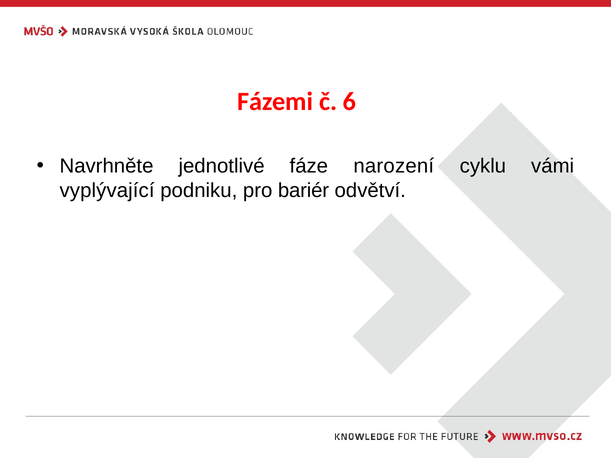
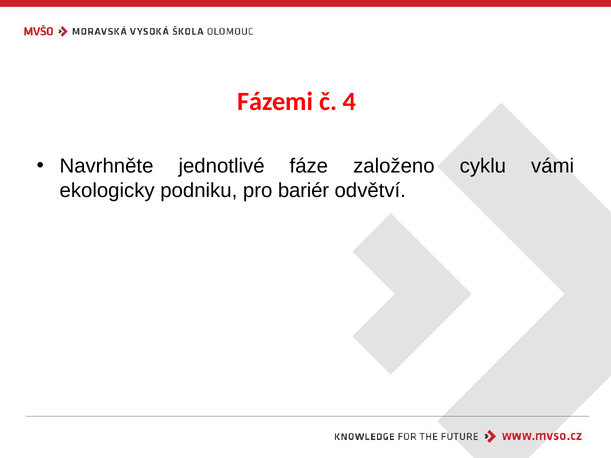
6: 6 -> 4 (350, 102)
narození: narození -> založeno (394, 166)
vyplývající: vyplývající -> ekologicky (107, 191)
